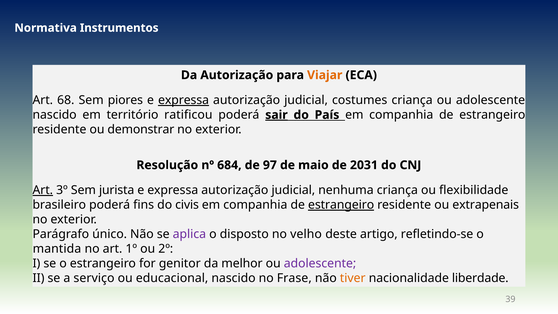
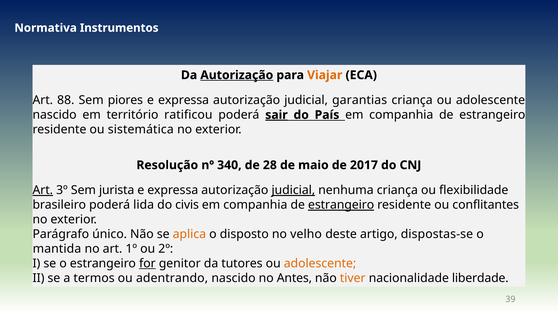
Autorização underline: none -> present (237, 75)
68: 68 -> 88 (66, 100)
expressa underline: present -> none (184, 100)
costumes: costumes -> garantias (360, 100)
demonstrar: demonstrar -> sistemática (141, 129)
684: 684 -> 340 (229, 165)
97: 97 -> 28 (270, 165)
2031: 2031 -> 2017 (364, 165)
judicial underline: none -> present (293, 190)
fins: fins -> lida (144, 205)
extrapenais: extrapenais -> conflitantes (486, 205)
aplica colour: purple -> orange (189, 234)
refletindo-se: refletindo-se -> dispostas-se (437, 234)
for underline: none -> present (147, 263)
melhor: melhor -> tutores (242, 263)
adolescente colour: purple -> orange (320, 263)
serviço: serviço -> termos (94, 278)
educacional: educacional -> adentrando (172, 278)
Frase: Frase -> Antes (294, 278)
